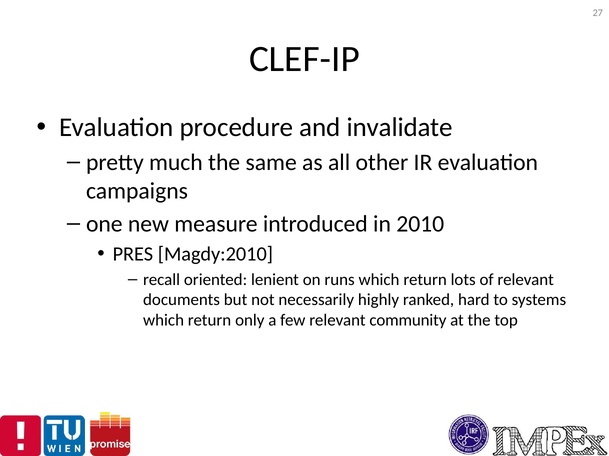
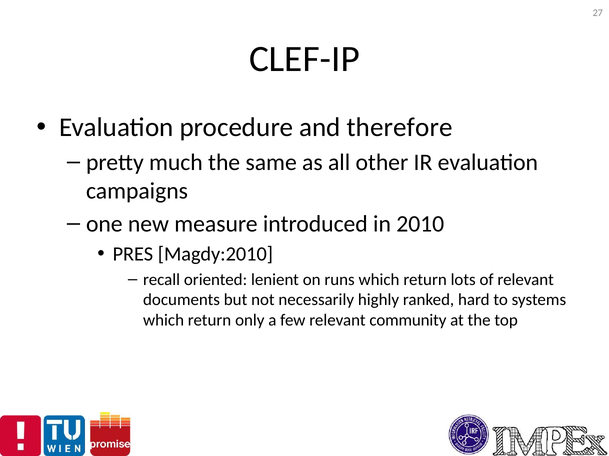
invalidate: invalidate -> therefore (400, 128)
